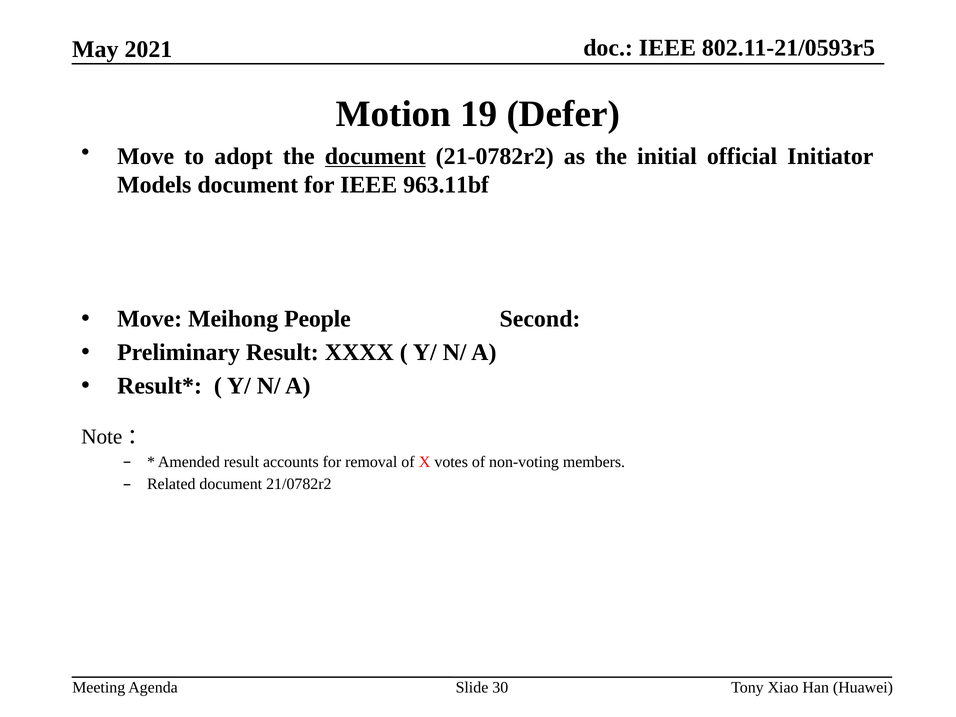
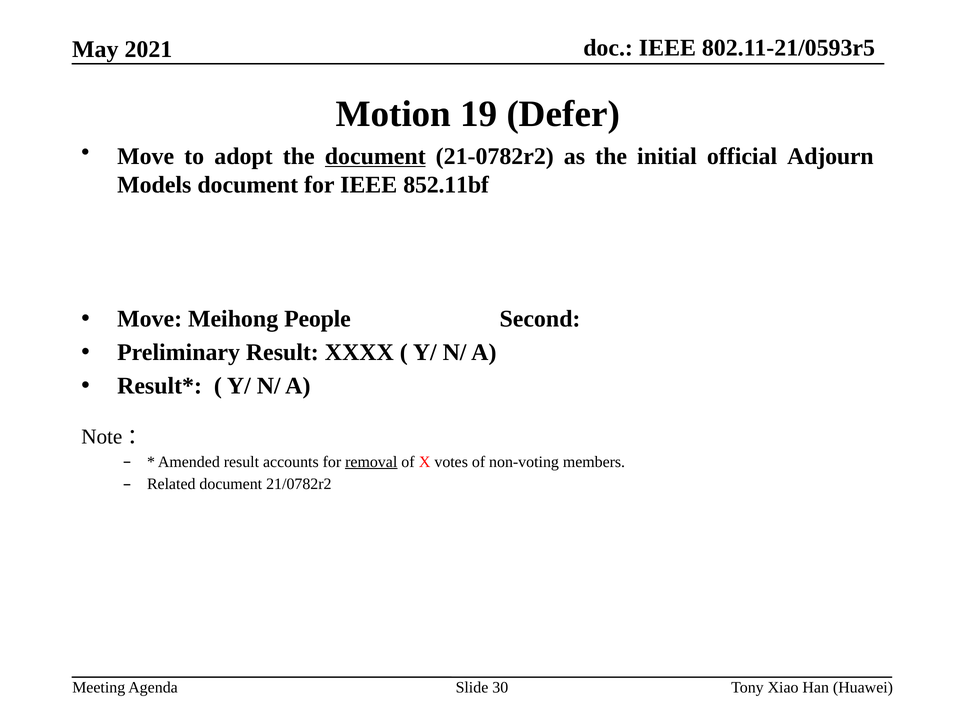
Initiator: Initiator -> Adjourn (830, 156)
963.11bf: 963.11bf -> 852.11bf (446, 185)
removal underline: none -> present (371, 462)
